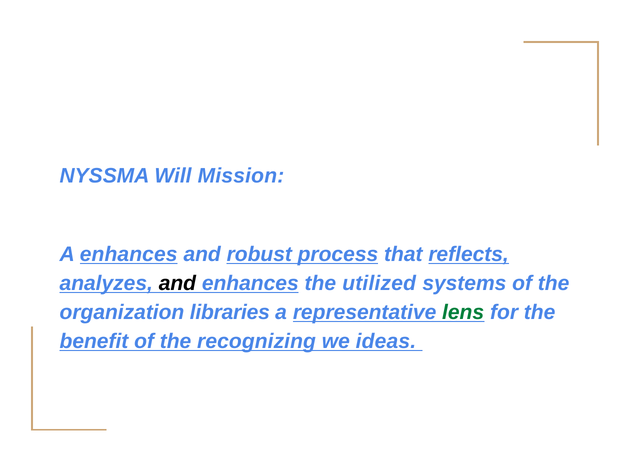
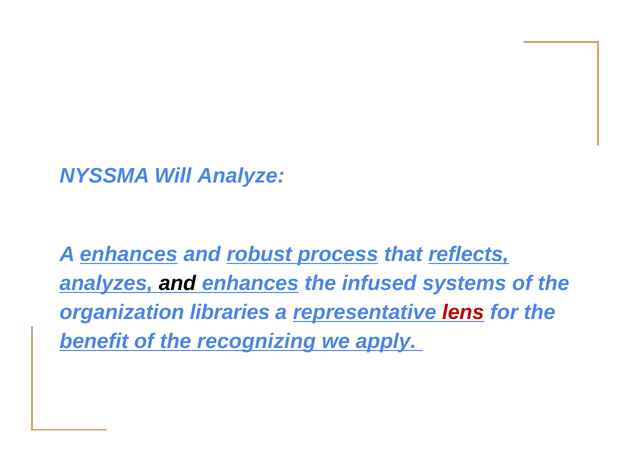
Mission: Mission -> Analyze (241, 176)
utilized: utilized -> infused (379, 284)
lens colour: green -> red (463, 313)
ideas: ideas -> apply (386, 342)
